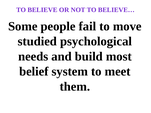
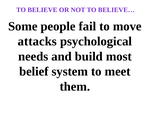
studied: studied -> attacks (37, 41)
